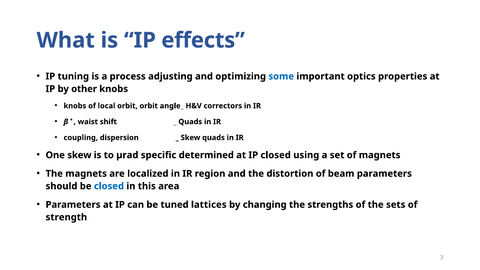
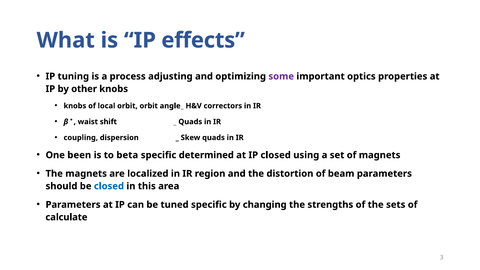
some colour: blue -> purple (281, 76)
One skew: skew -> been (79, 155)
µrad: µrad -> beta (127, 155)
tuned lattices: lattices -> specific (209, 205)
strength: strength -> calculate (66, 217)
